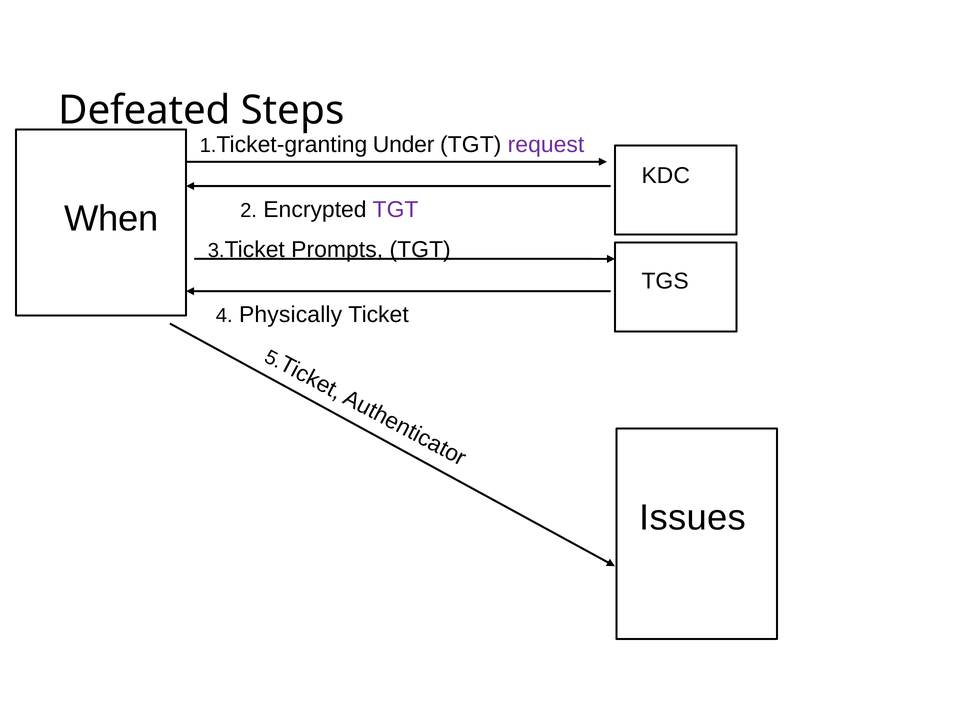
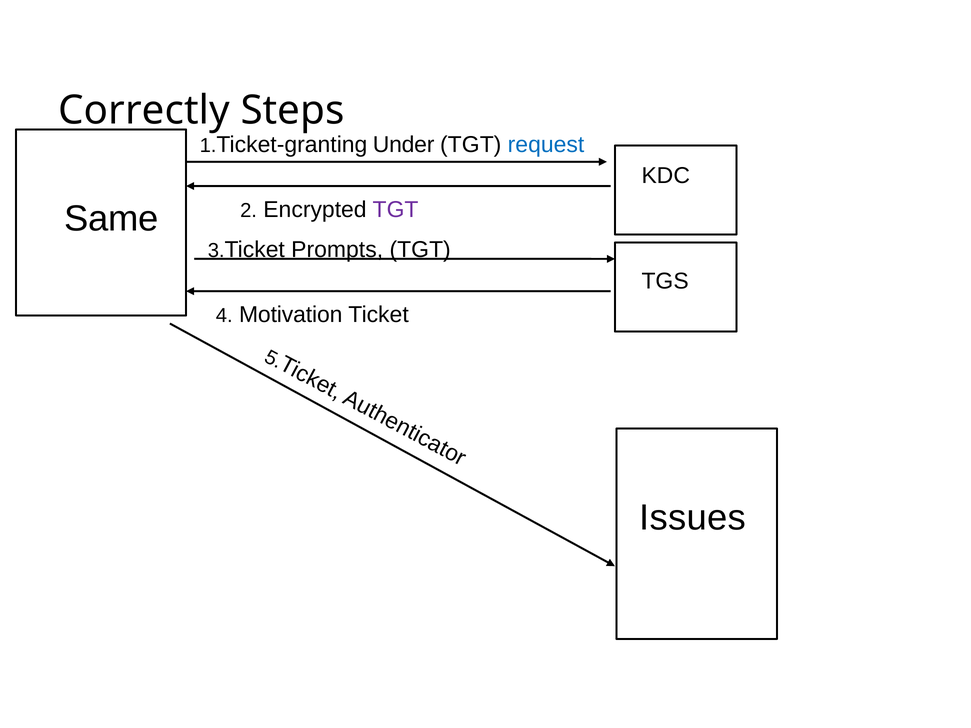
Defeated: Defeated -> Correctly (144, 110)
request colour: purple -> blue (546, 145)
When: When -> Same (111, 219)
Physically: Physically -> Motivation (291, 315)
